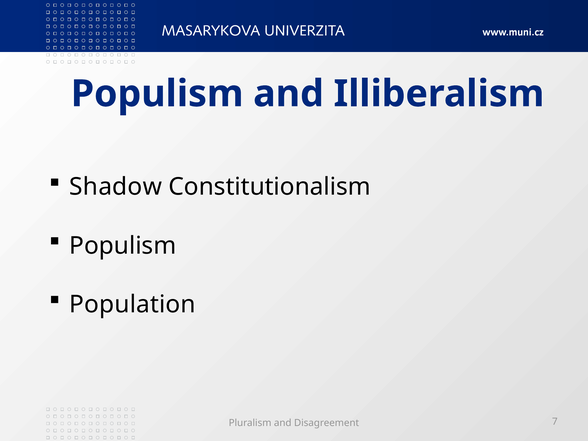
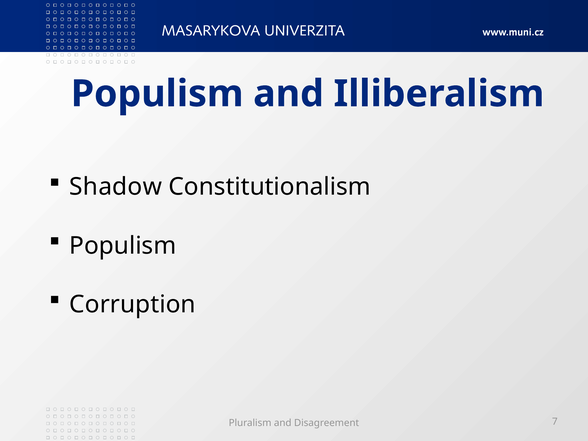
Population: Population -> Corruption (133, 305)
